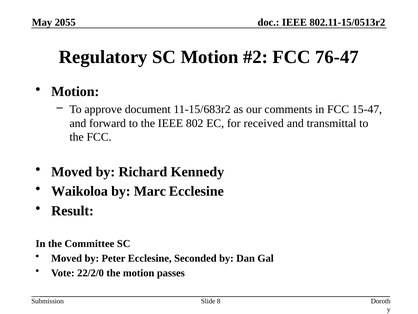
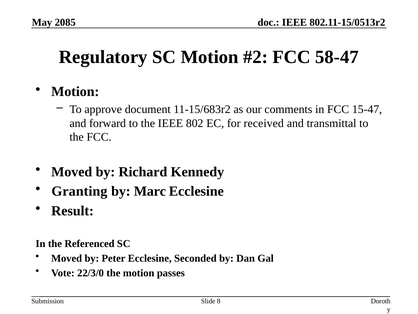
2055: 2055 -> 2085 (65, 22)
76-47: 76-47 -> 58-47 (337, 57)
Waikoloa: Waikoloa -> Granting (79, 191)
Committee: Committee -> Referenced (90, 243)
22/2/0: 22/2/0 -> 22/3/0 (91, 272)
